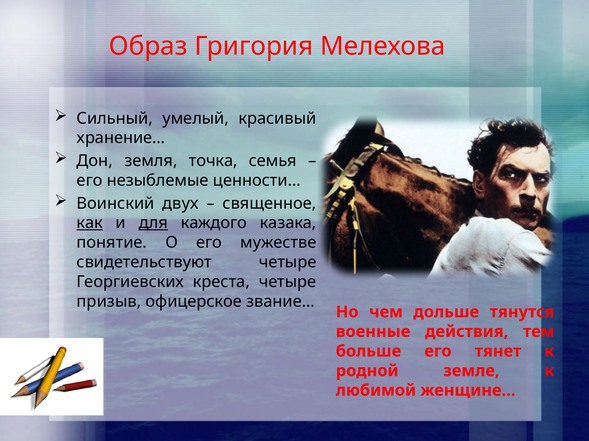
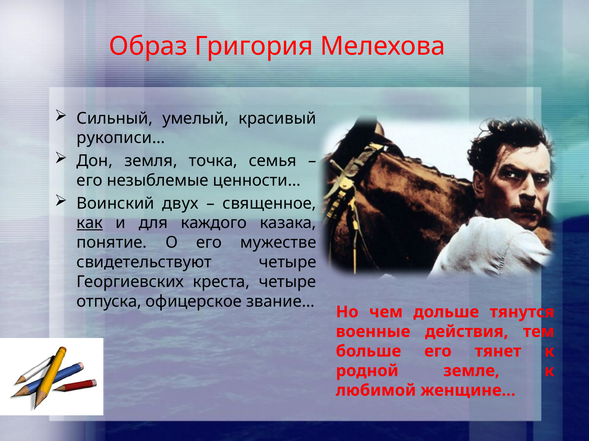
хранение…: хранение… -> рукописи… (121, 138)
для underline: present -> none (153, 223)
призыв: призыв -> отпуска (109, 302)
